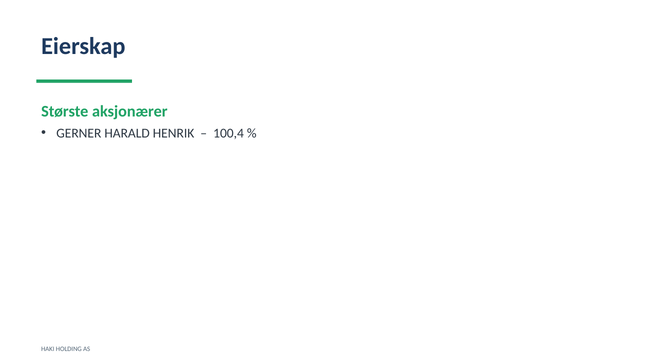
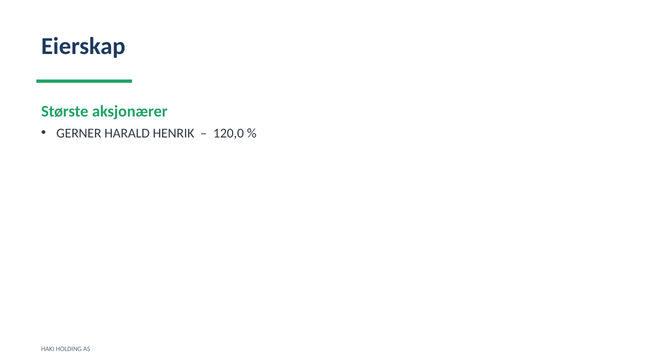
100,4: 100,4 -> 120,0 (229, 133)
